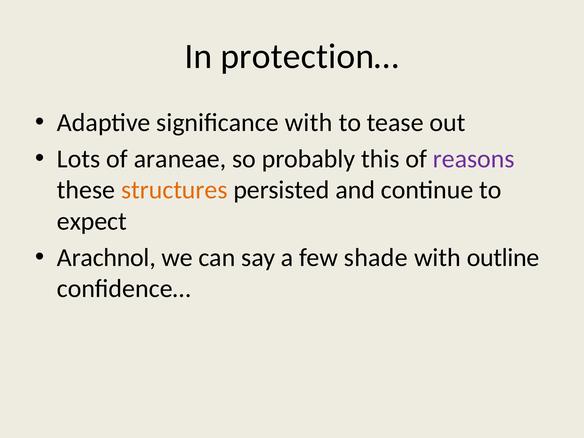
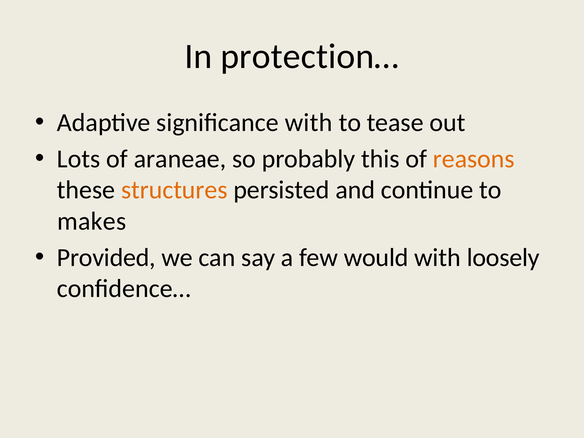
reasons colour: purple -> orange (474, 159)
expect: expect -> makes (92, 221)
Arachnol: Arachnol -> Provided (106, 258)
shade: shade -> would (376, 258)
outline: outline -> loosely (503, 258)
